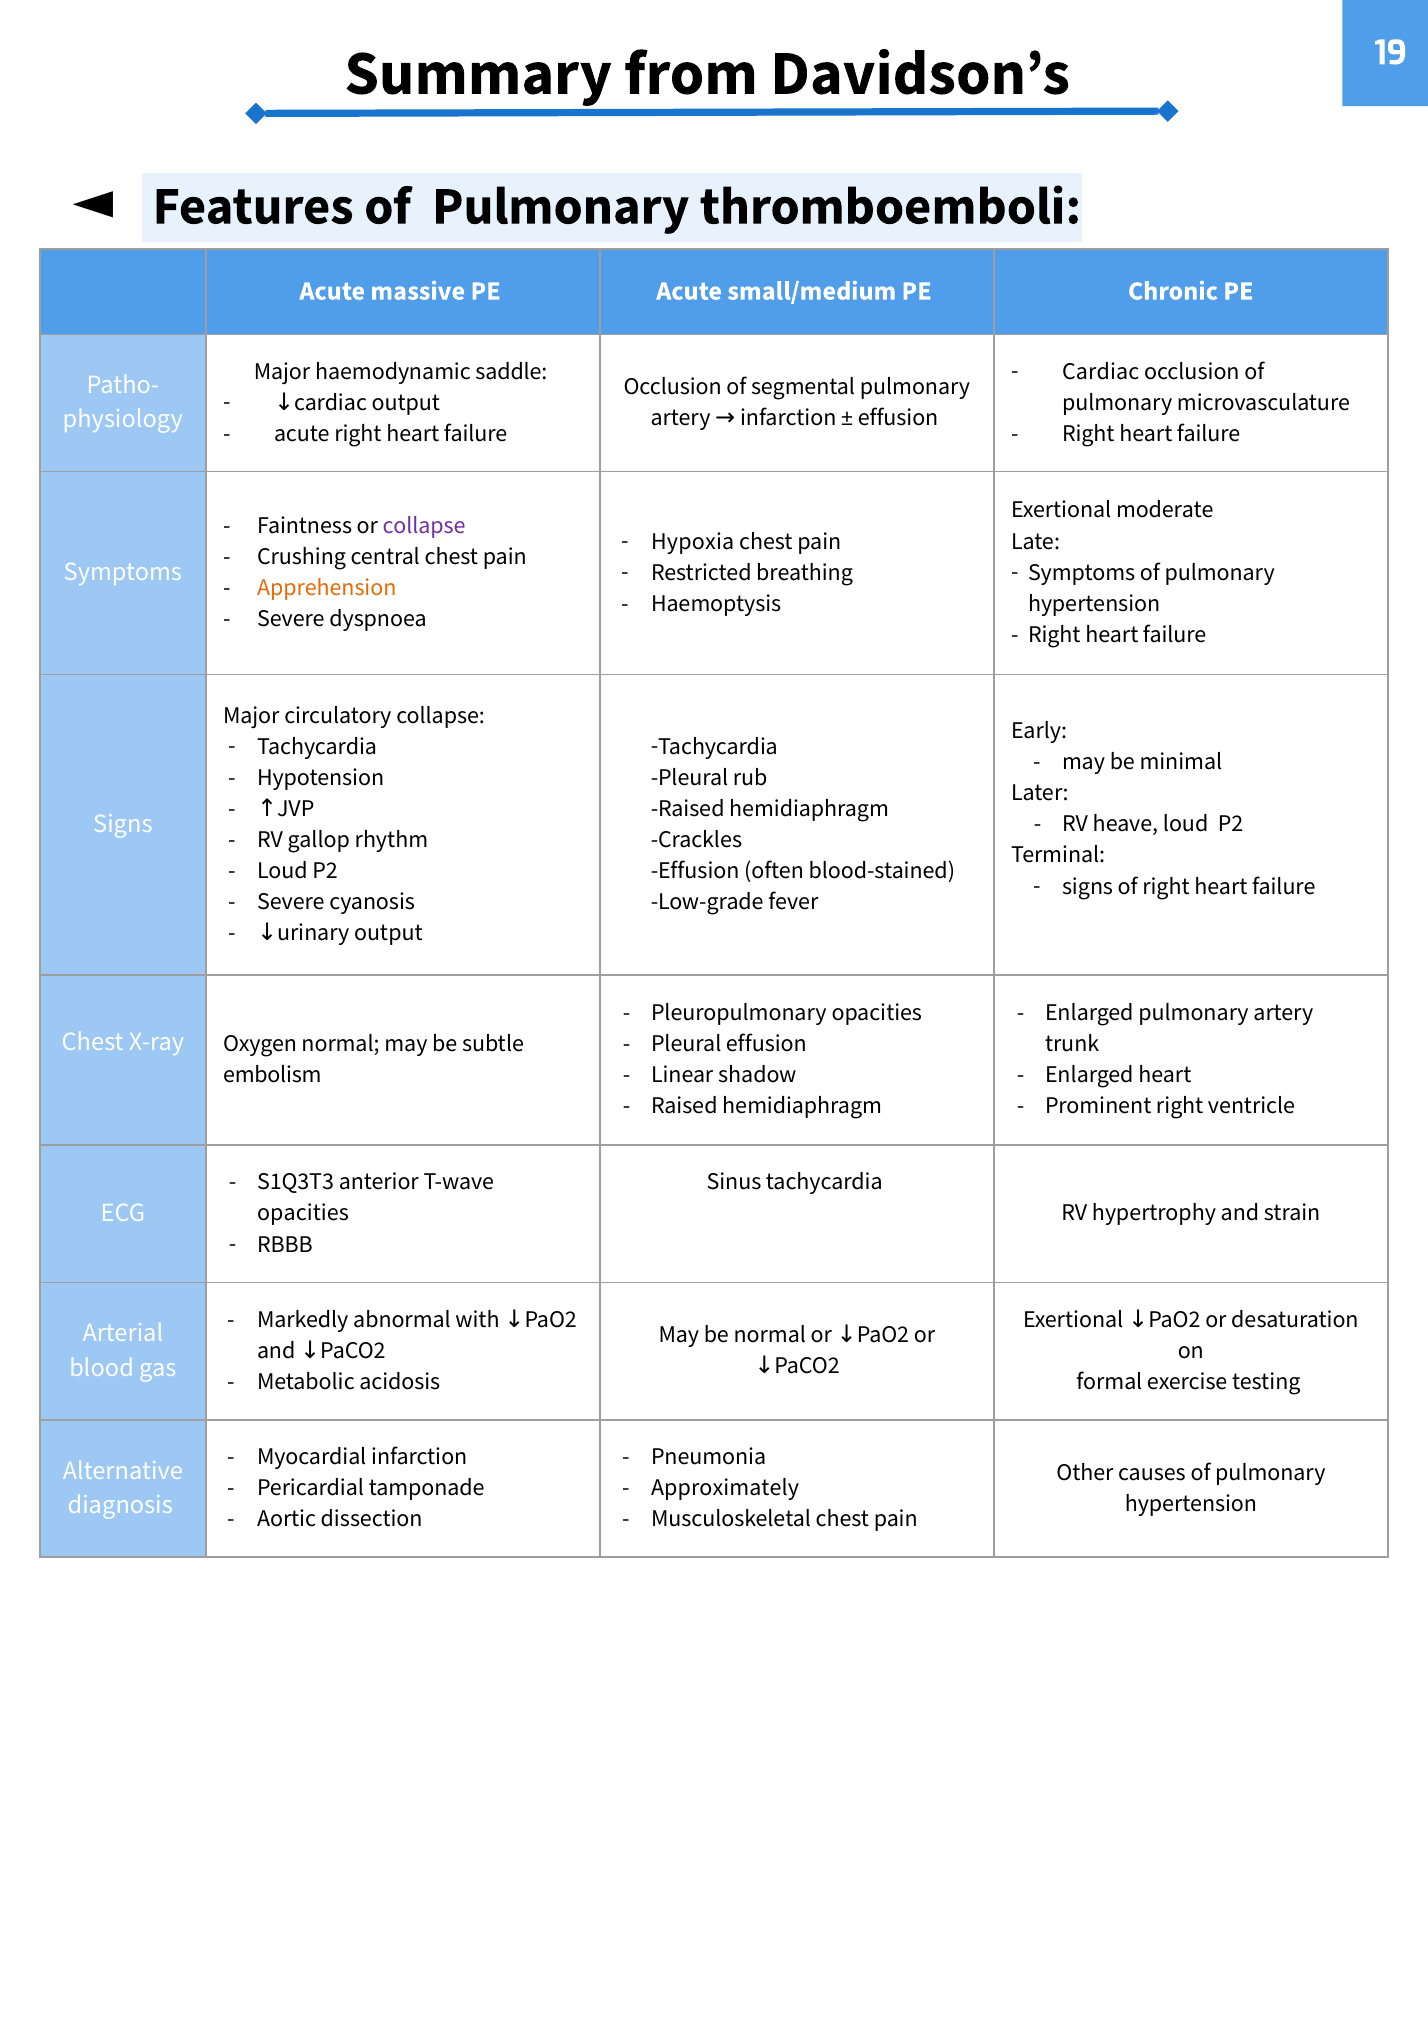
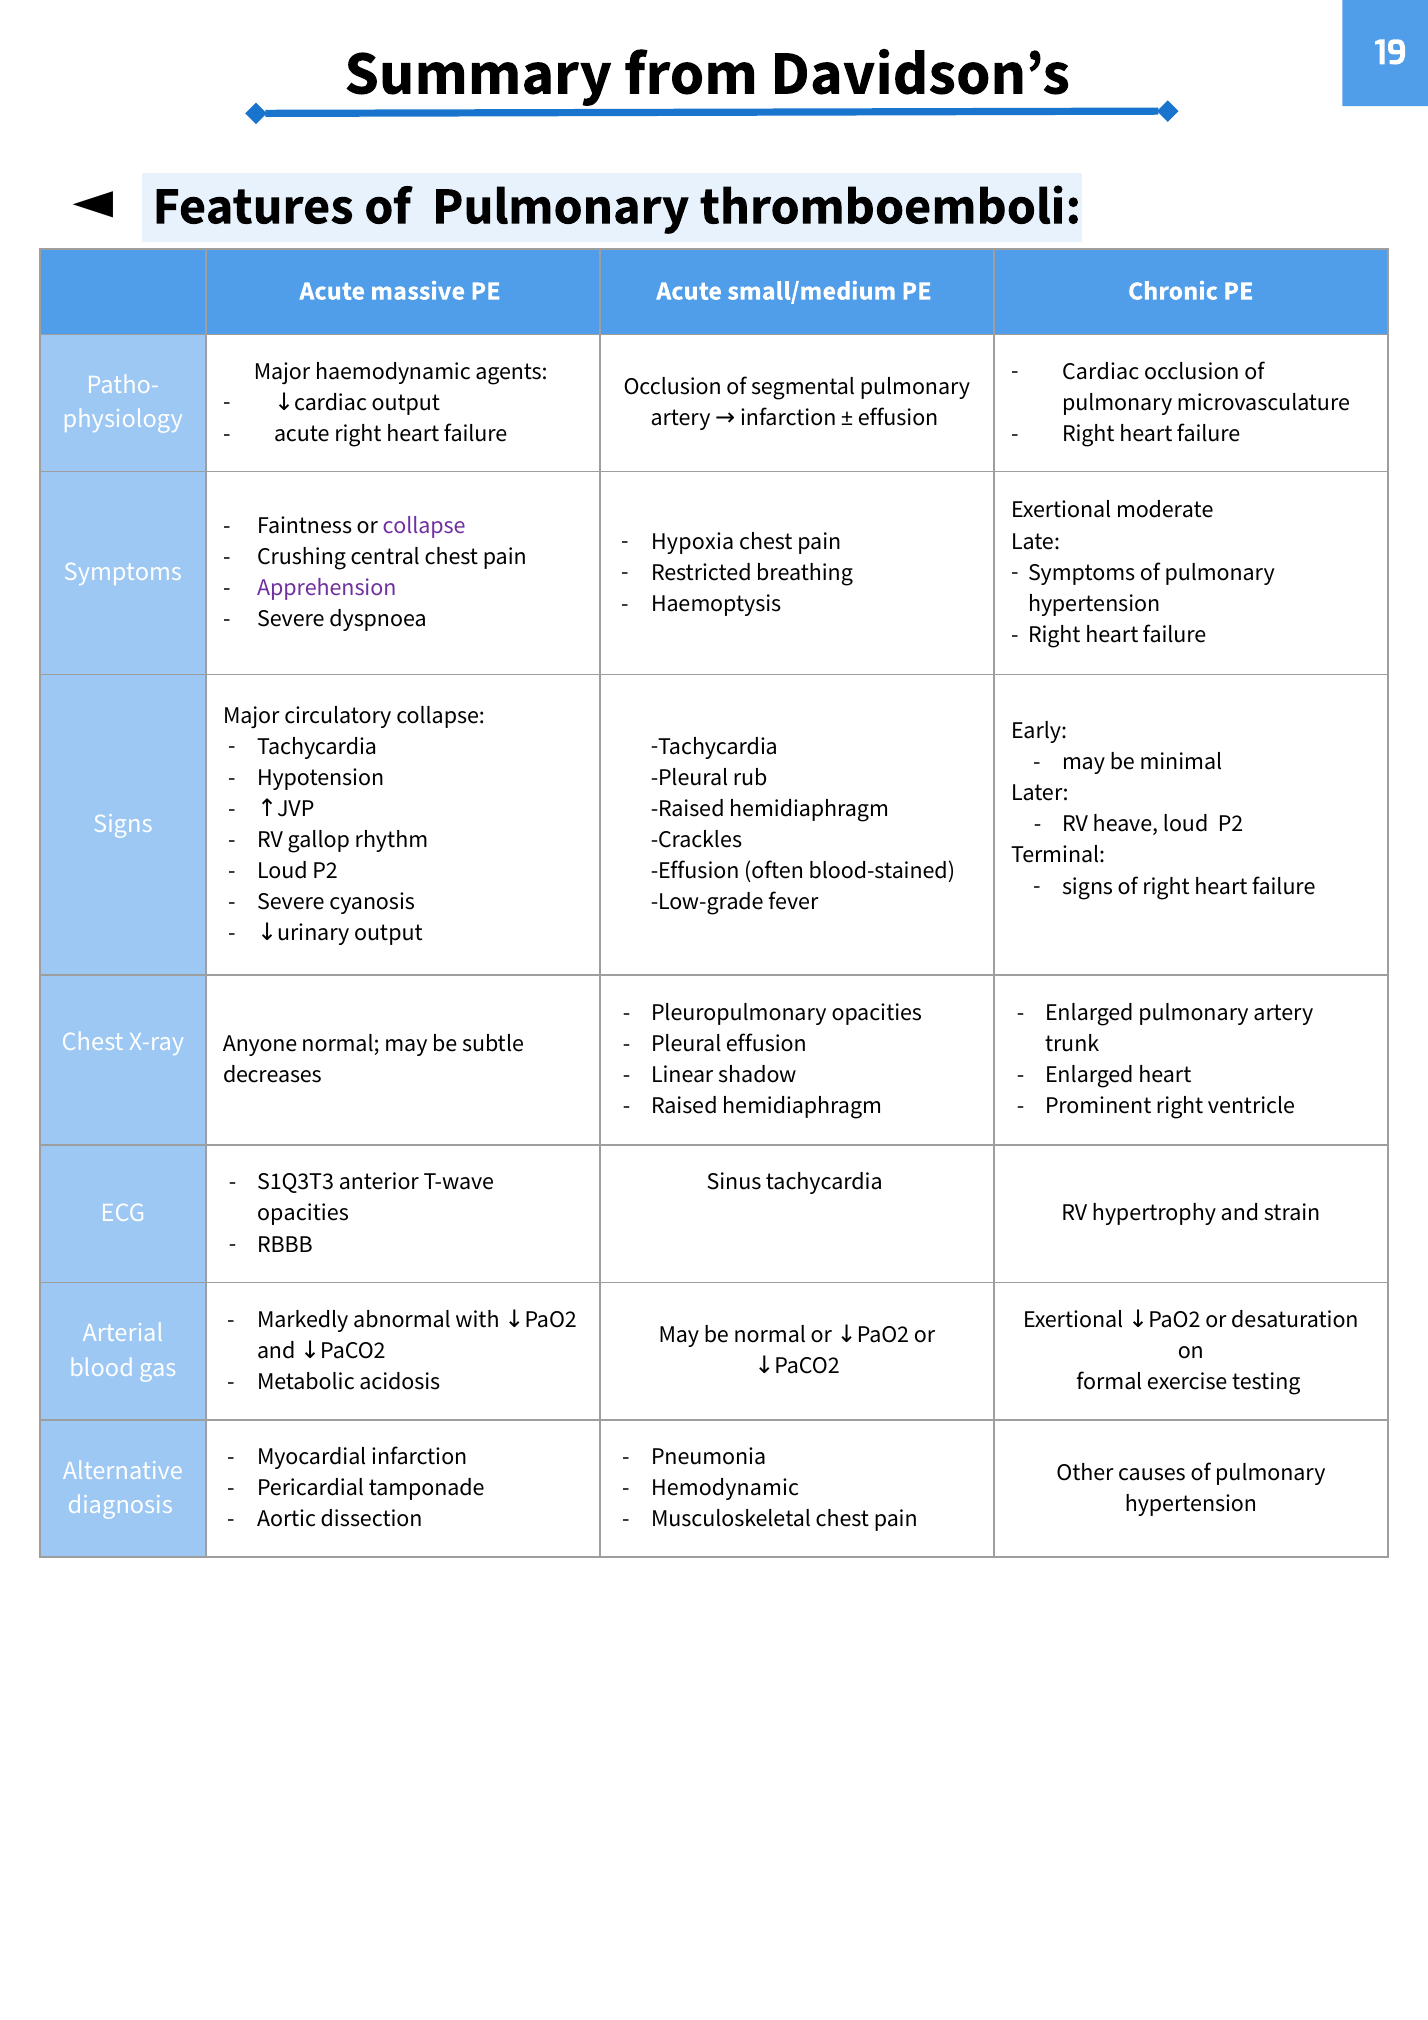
saddle: saddle -> agents (512, 371)
Apprehension colour: orange -> purple (327, 588)
Oxygen: Oxygen -> Anyone (260, 1044)
embolism: embolism -> decreases (272, 1075)
Approximately: Approximately -> Hemodynamic (725, 1487)
